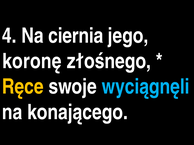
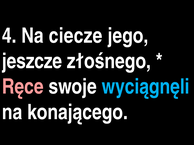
ciernia: ciernia -> ciecze (76, 36)
koronę: koronę -> jeszcze (32, 61)
Ręce colour: yellow -> pink (23, 87)
